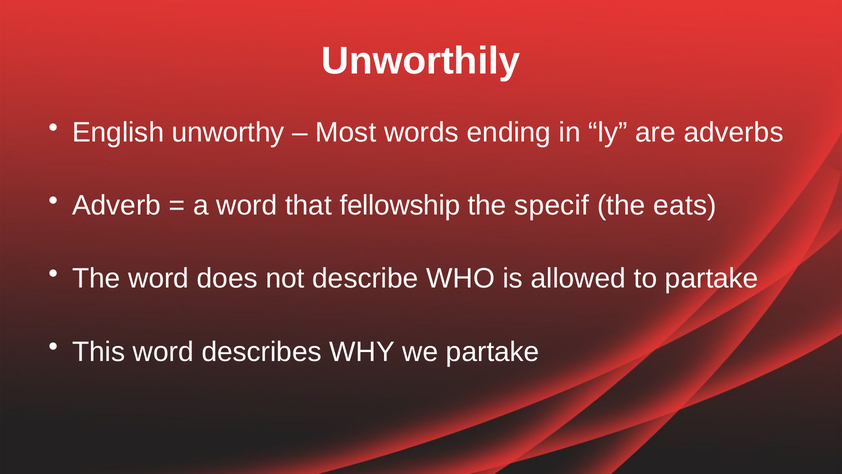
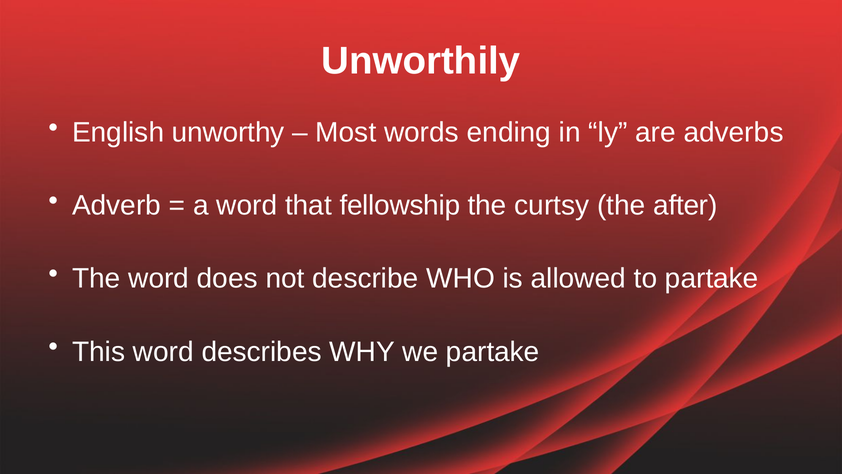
specif: specif -> curtsy (552, 205)
eats: eats -> after (685, 205)
